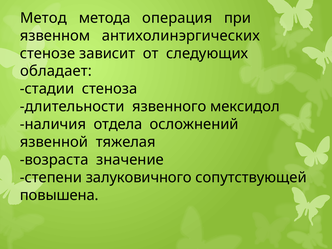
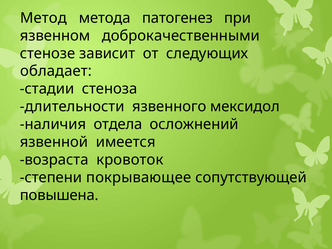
операция: операция -> патогенез (177, 18)
антихолинэргических: антихолинэргических -> доброкачественными (181, 36)
тяжелая: тяжелая -> имеется (126, 142)
значение: значение -> кровоток (130, 160)
залуковичного: залуковичного -> покрывающее (139, 177)
